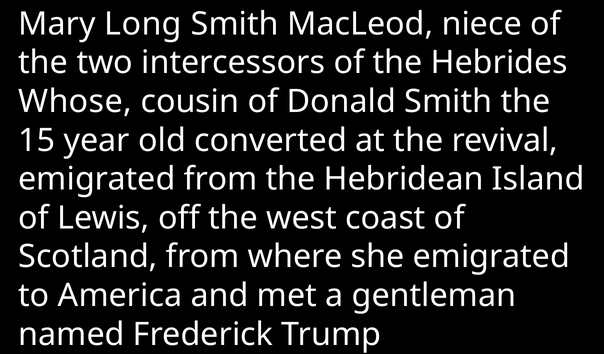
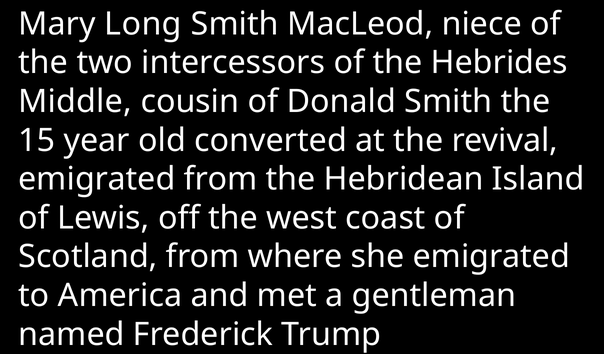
Whose: Whose -> Middle (75, 102)
